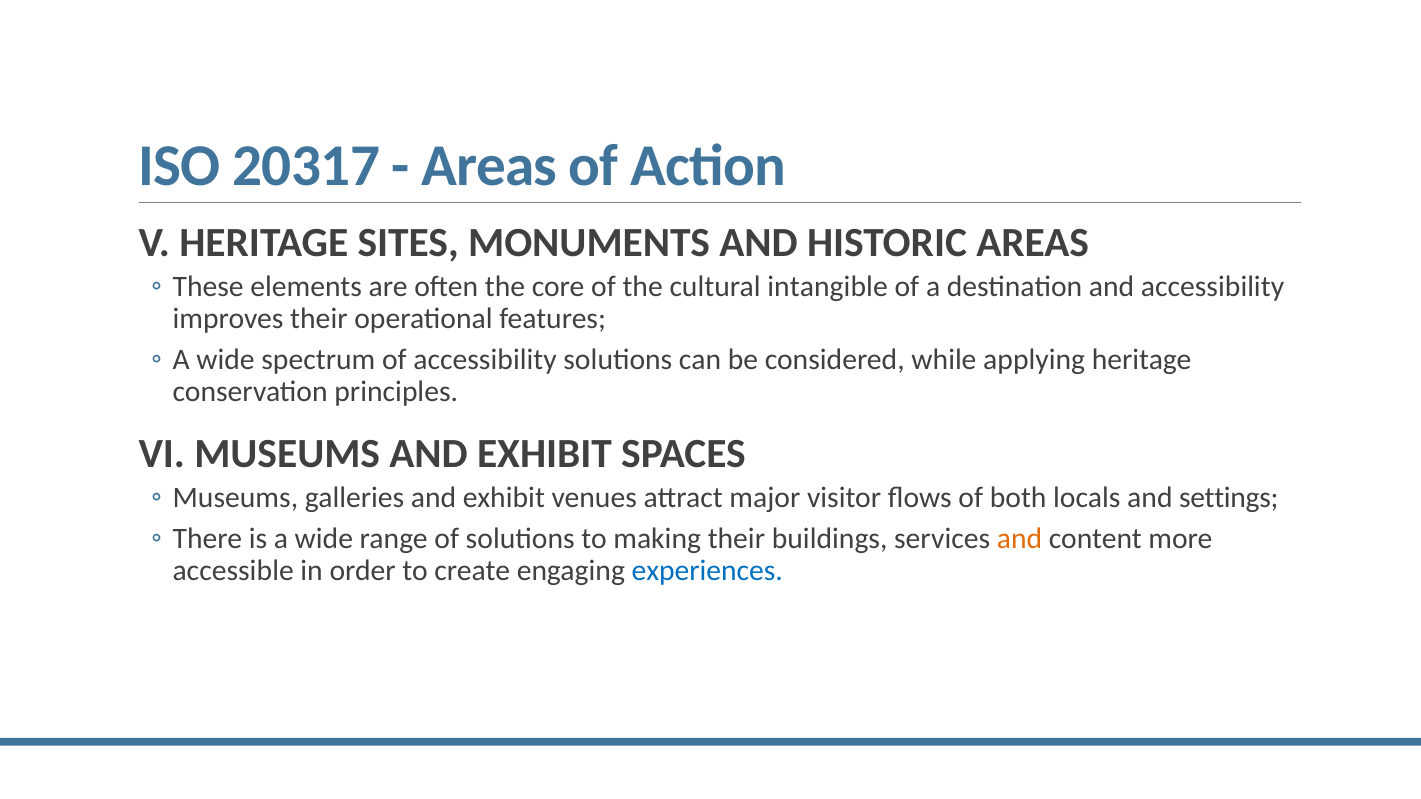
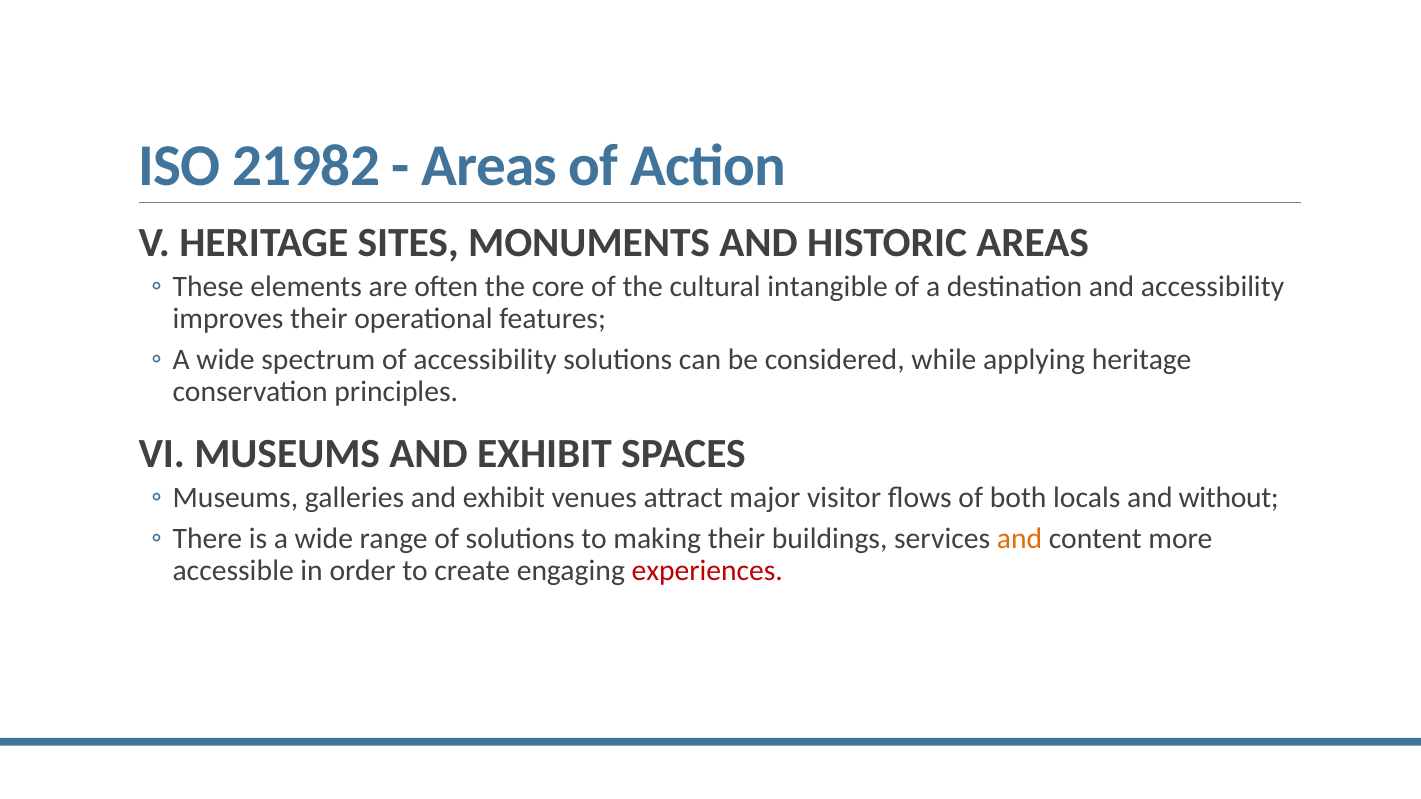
20317: 20317 -> 21982 (306, 166)
settings: settings -> without (1229, 498)
experiences colour: blue -> red (707, 571)
